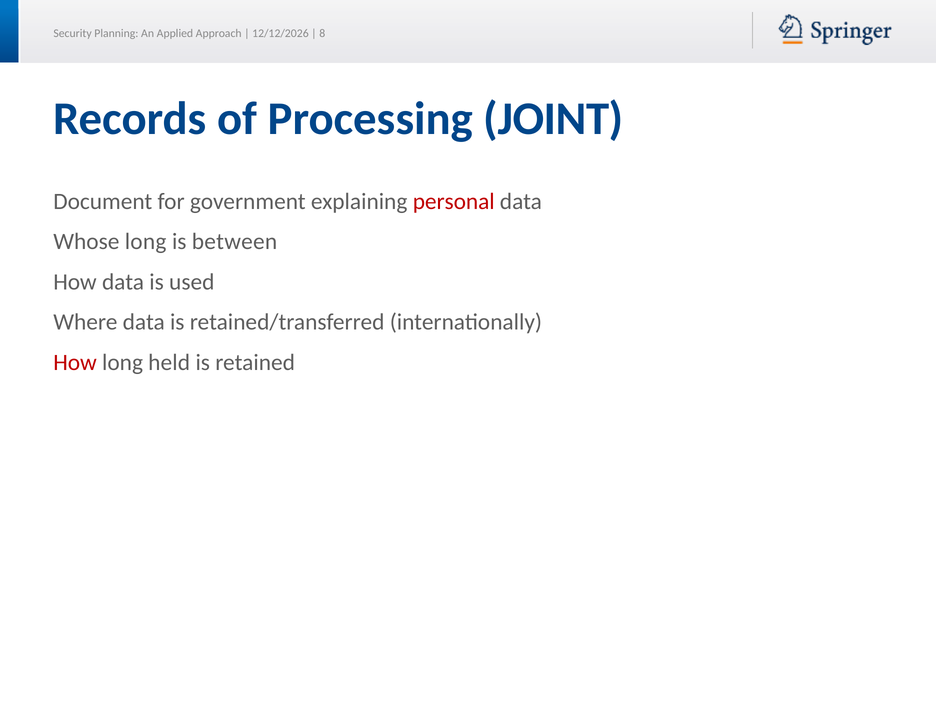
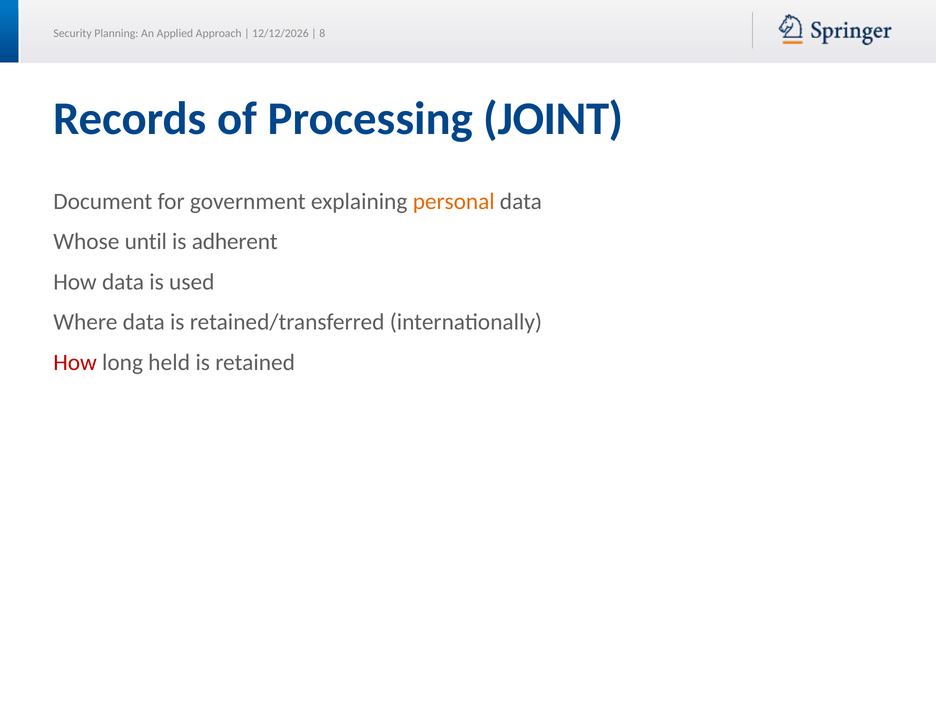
personal colour: red -> orange (454, 201)
Whose long: long -> until (146, 242)
between: between -> adherent (235, 242)
